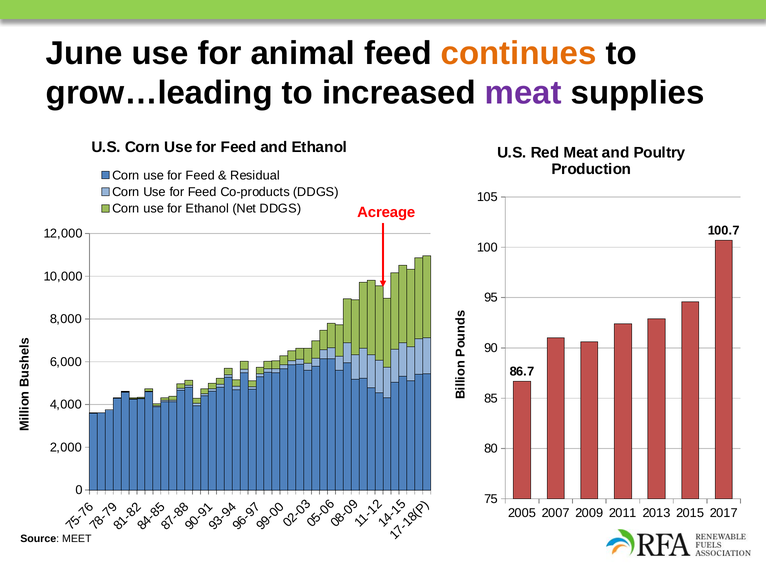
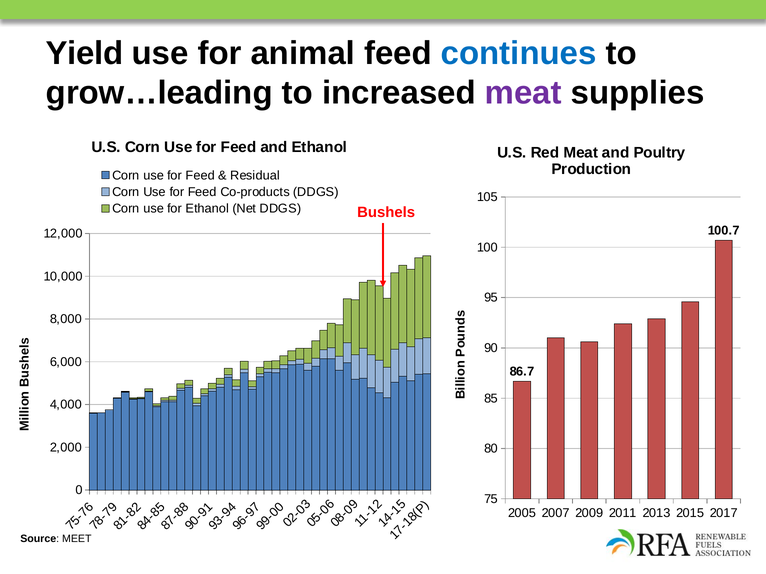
June: June -> Yield (85, 53)
continues colour: orange -> blue (519, 53)
Acreage: Acreage -> Bushels (386, 213)
